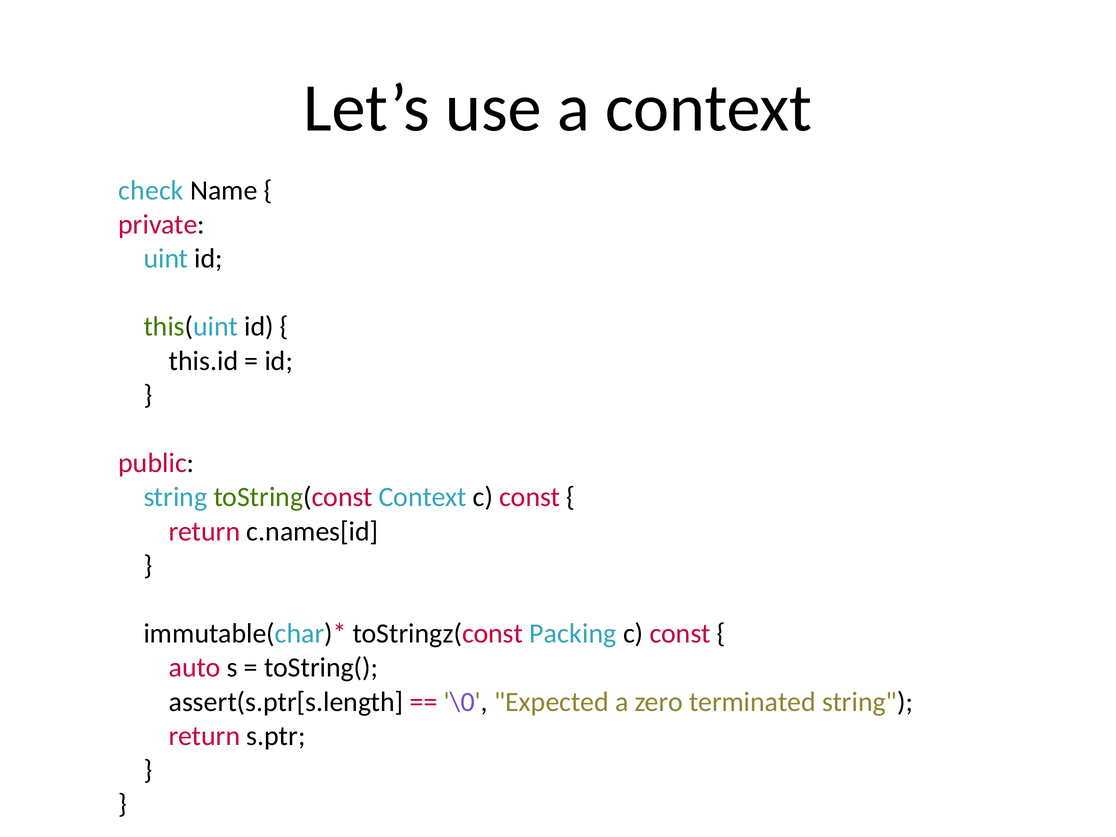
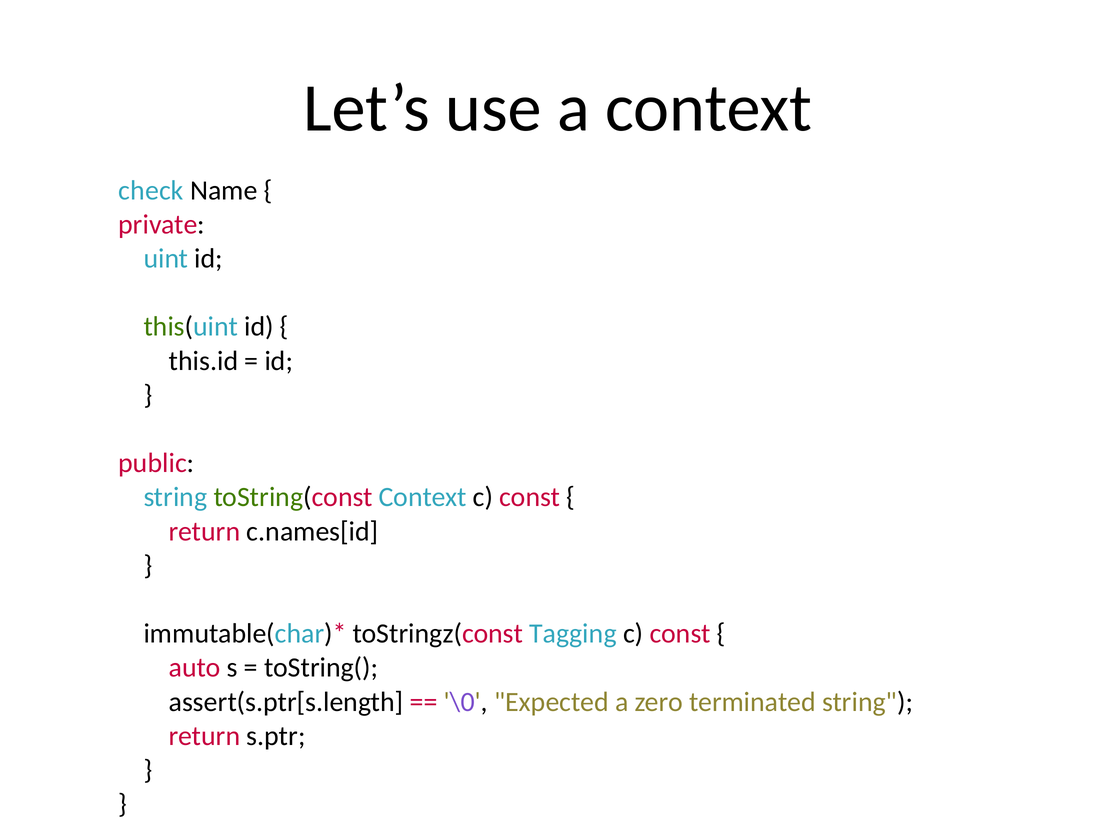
Packing: Packing -> Tagging (573, 634)
